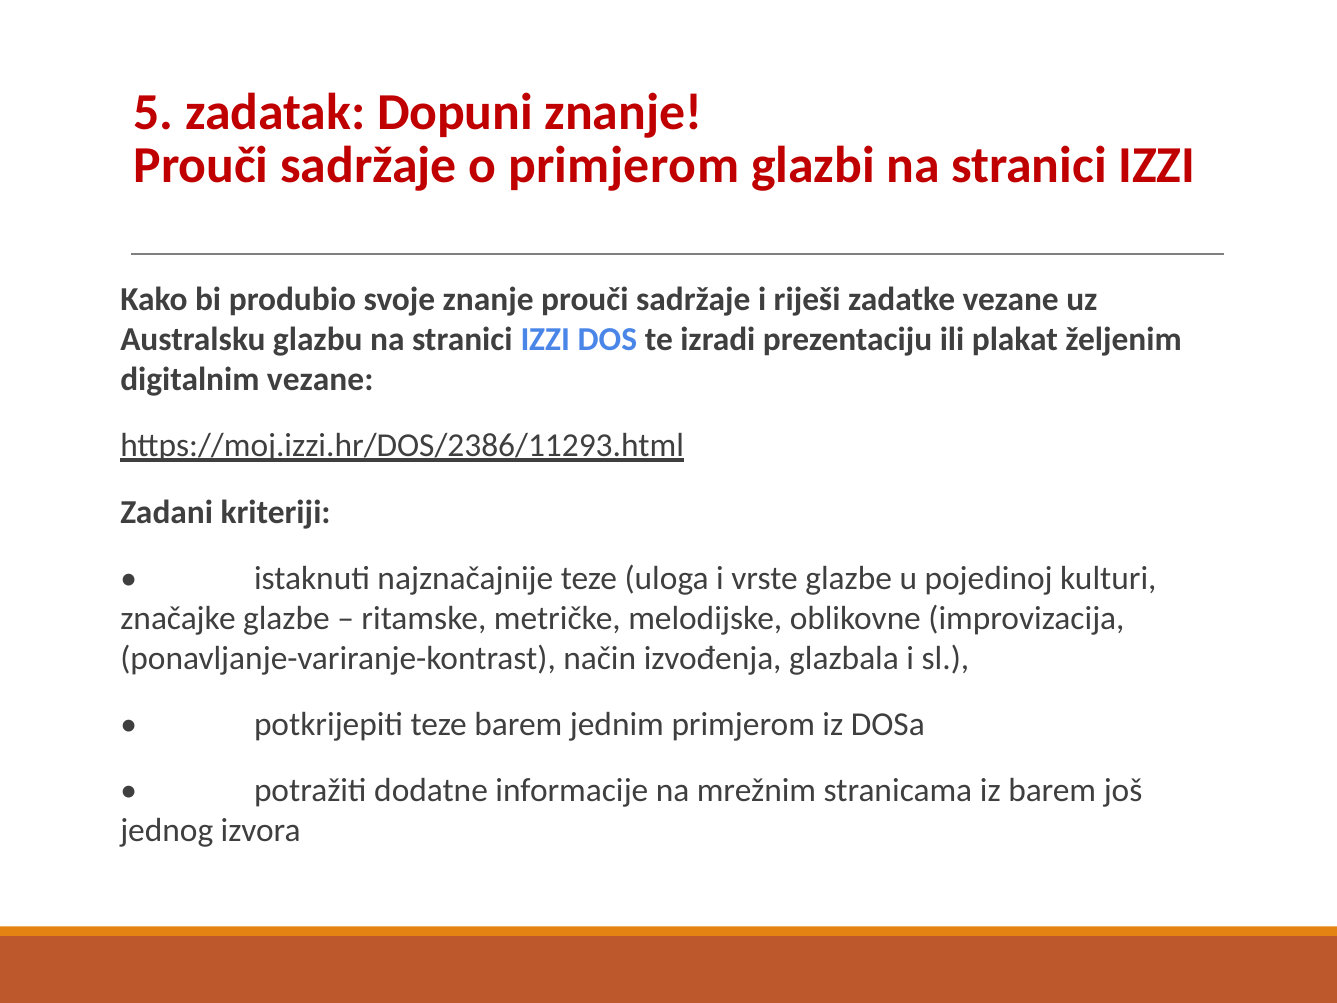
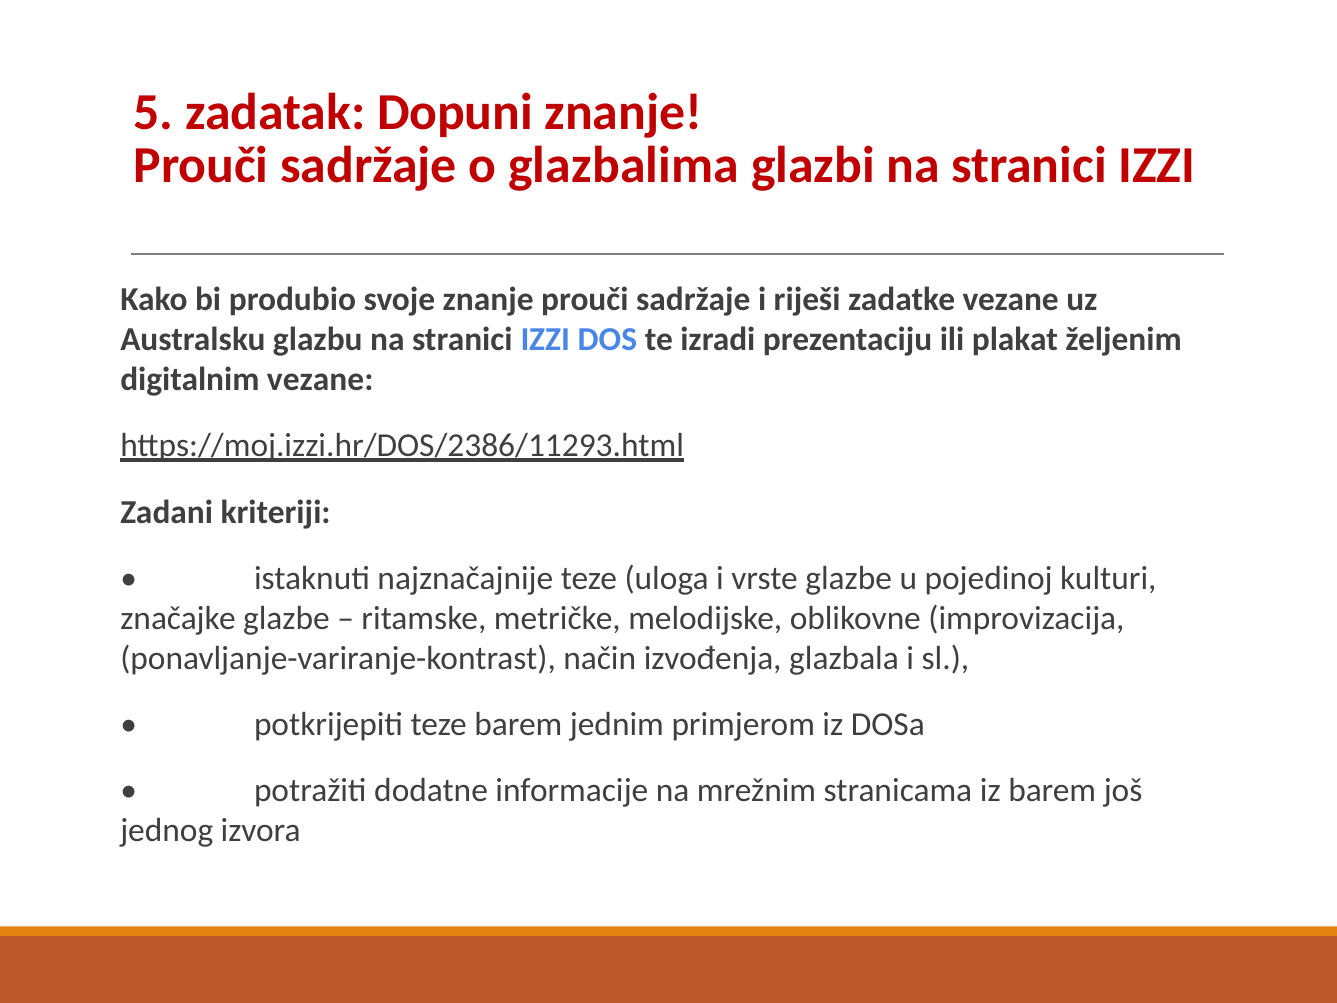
o primjerom: primjerom -> glazbalima (624, 165)
